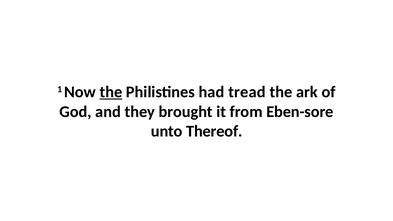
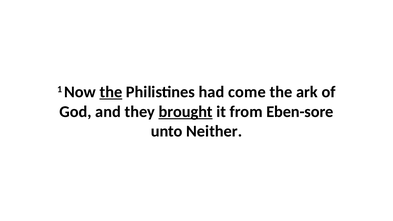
tread: tread -> come (247, 92)
brought underline: none -> present (186, 112)
Thereof: Thereof -> Neither (214, 131)
